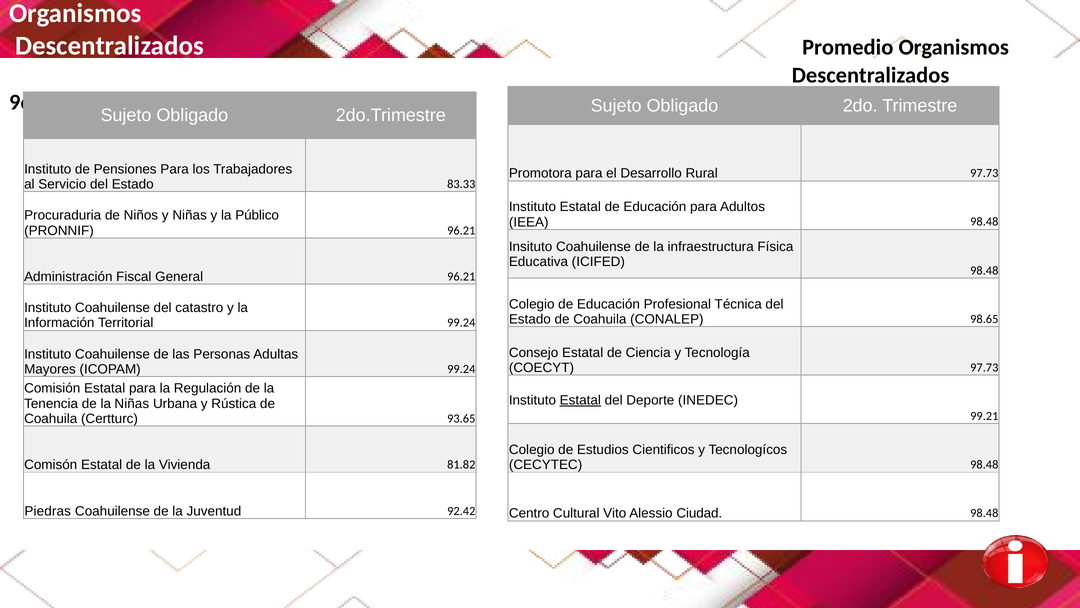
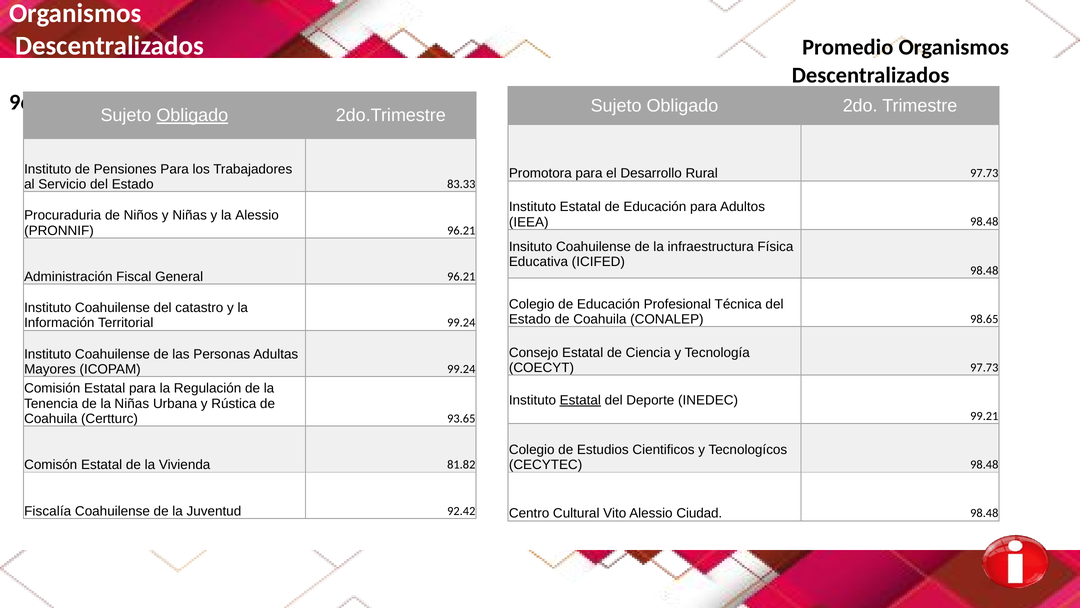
Obligado underline: none -> present (192, 115)
la Público: Público -> Alessio (257, 215)
Piedras: Piedras -> Fiscalía (48, 511)
